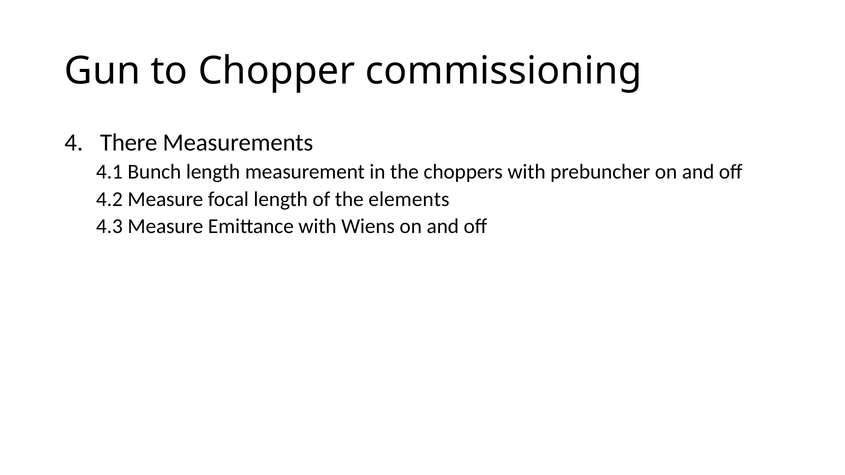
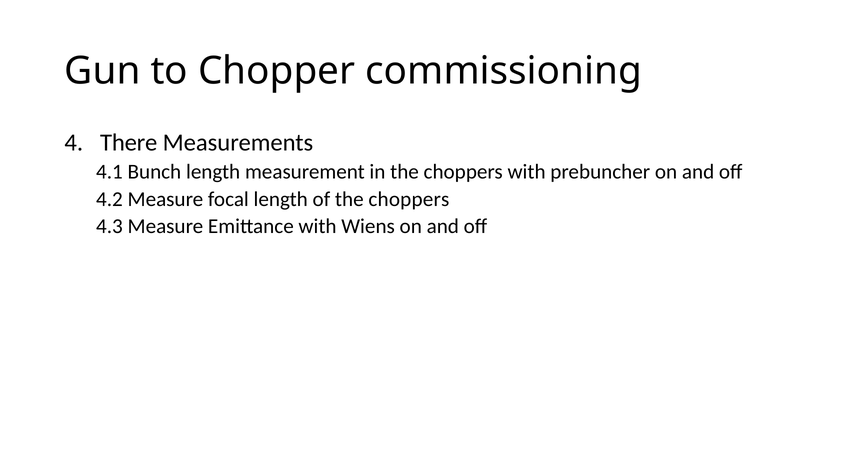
of the elements: elements -> choppers (409, 199)
